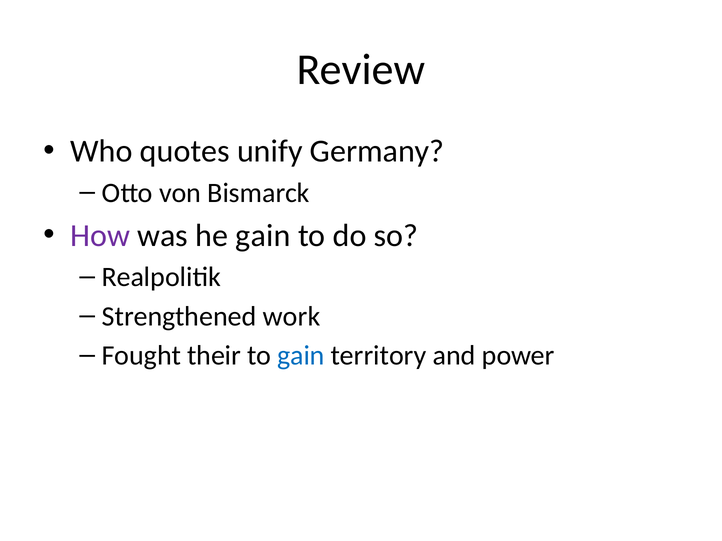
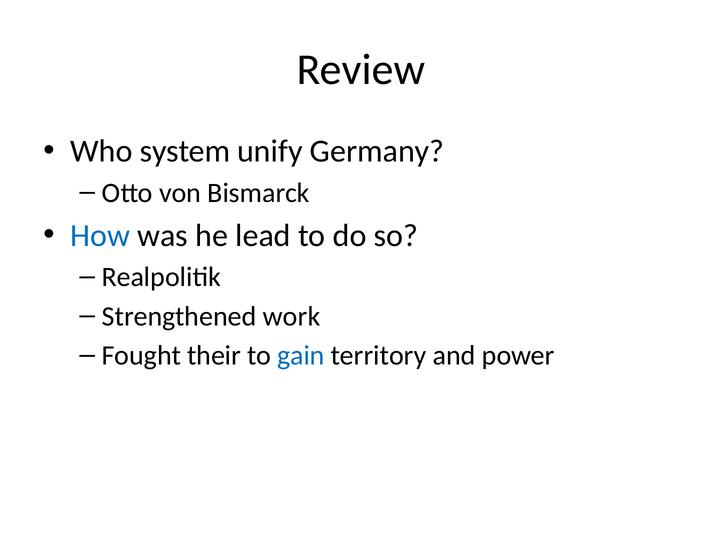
quotes: quotes -> system (185, 151)
How colour: purple -> blue (100, 236)
he gain: gain -> lead (263, 236)
